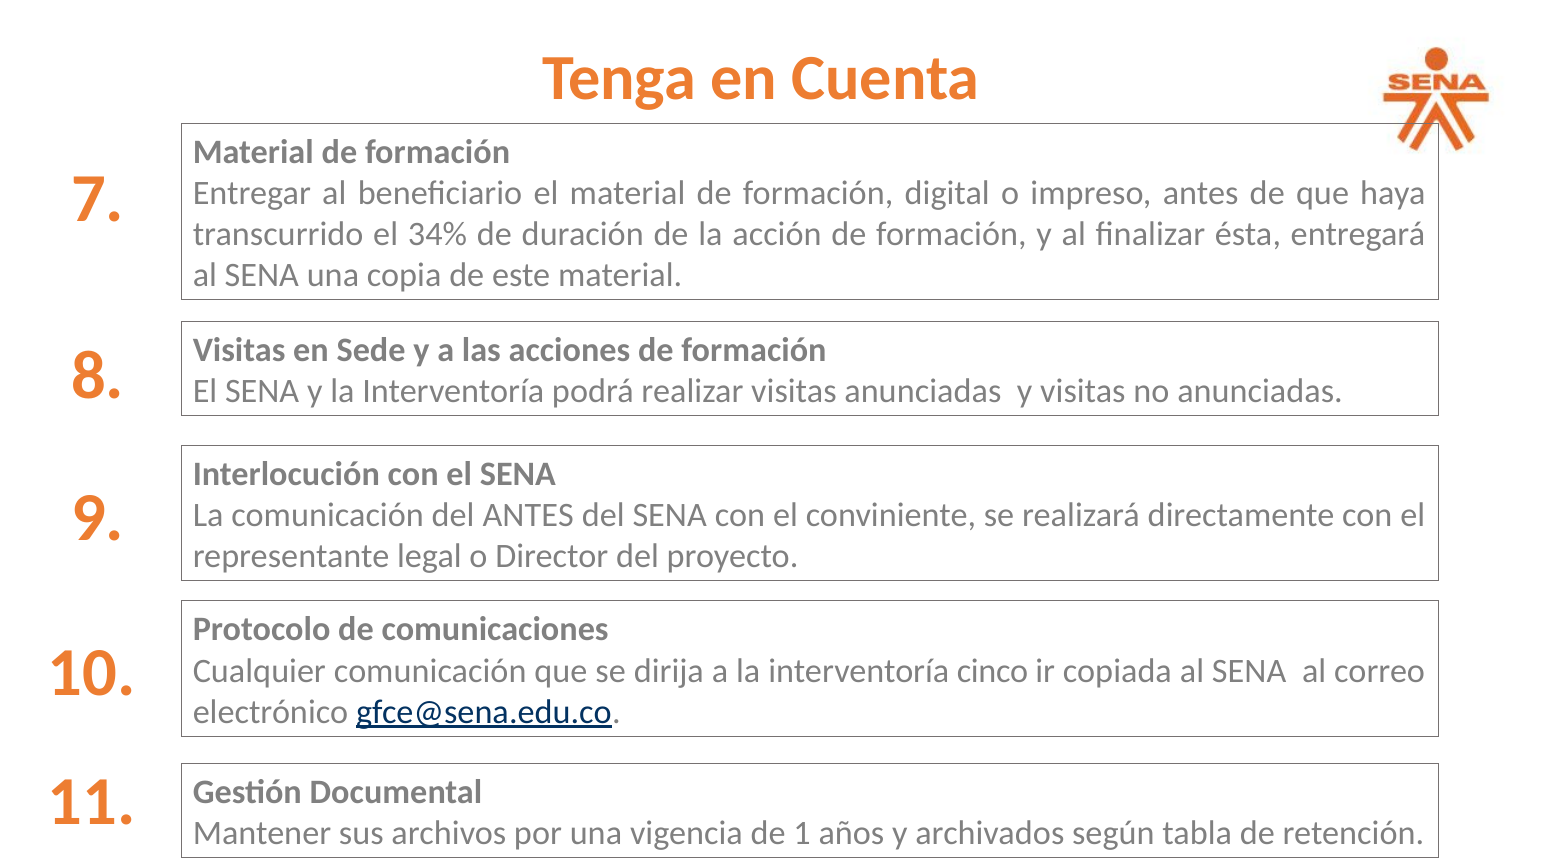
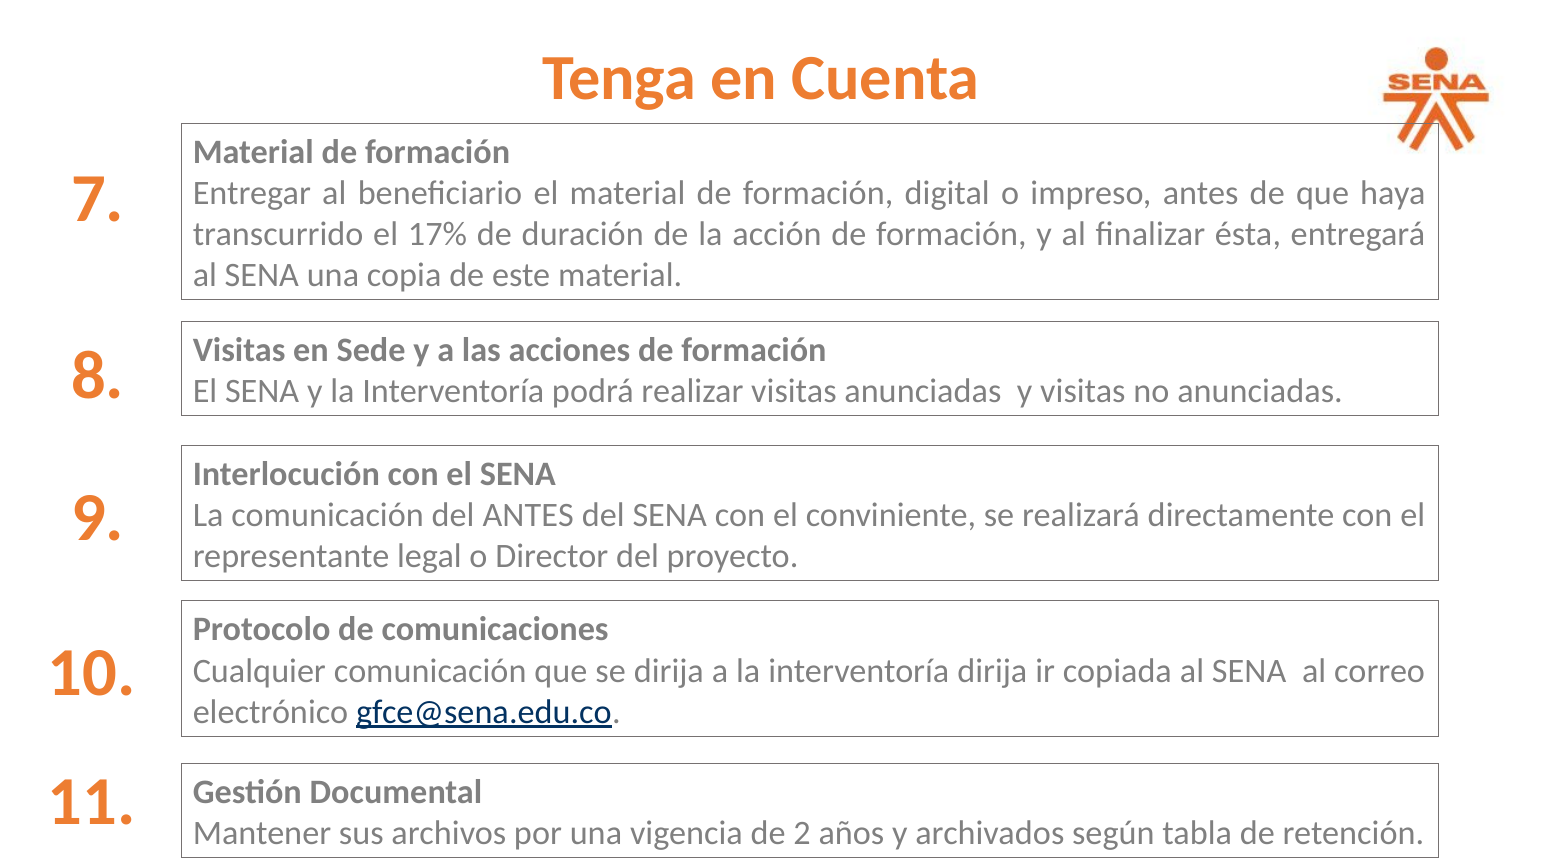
34%: 34% -> 17% (437, 234)
interventoría cinco: cinco -> dirija (992, 670)
1: 1 -> 2 (802, 833)
